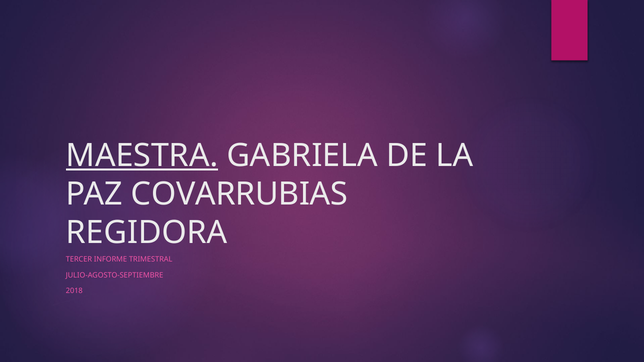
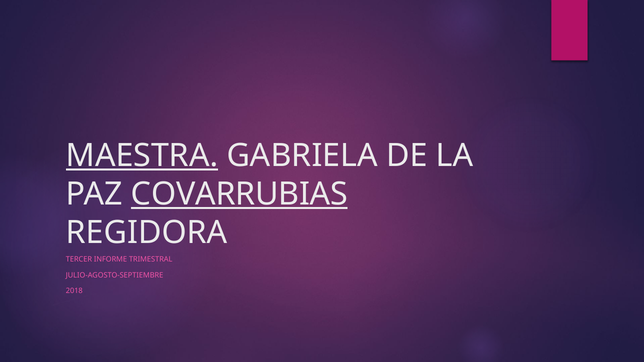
COVARRUBIAS underline: none -> present (239, 194)
